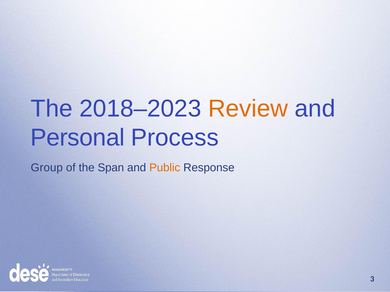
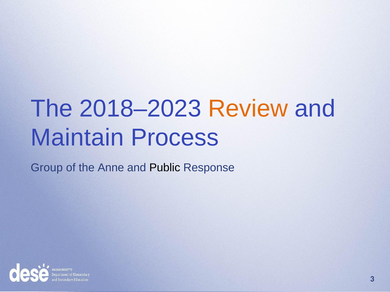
Personal: Personal -> Maintain (77, 138)
Span: Span -> Anne (111, 168)
Public colour: orange -> black (165, 168)
